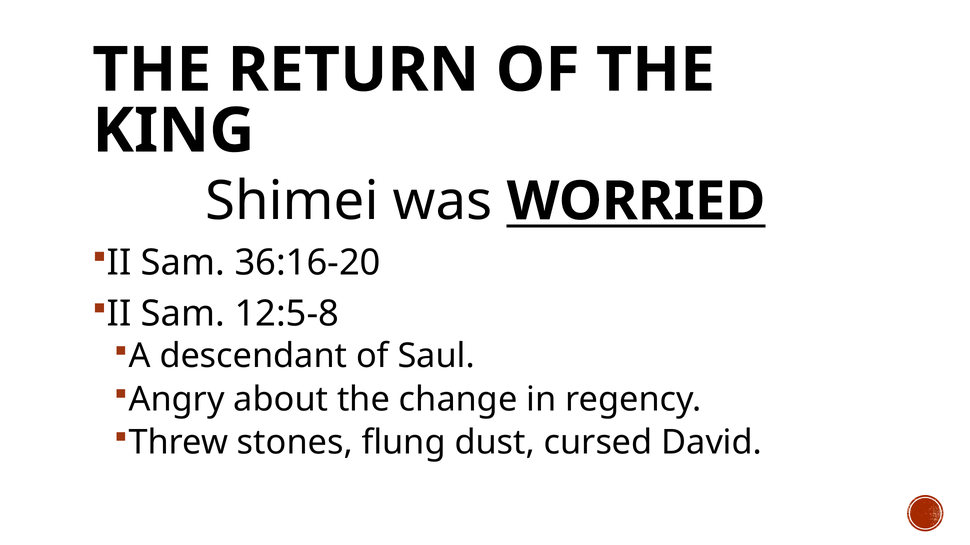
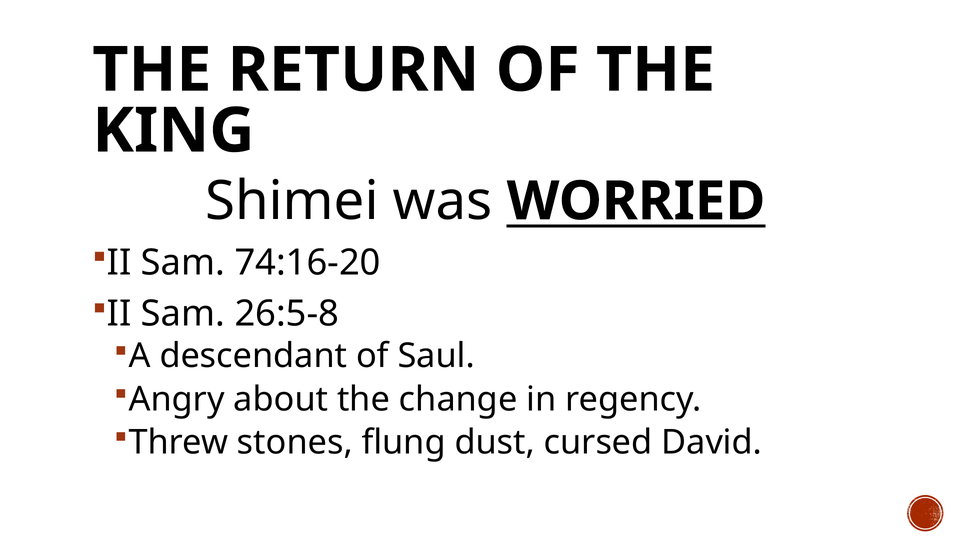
36:16-20: 36:16-20 -> 74:16-20 (308, 263)
12:5-8: 12:5-8 -> 26:5-8 (287, 314)
